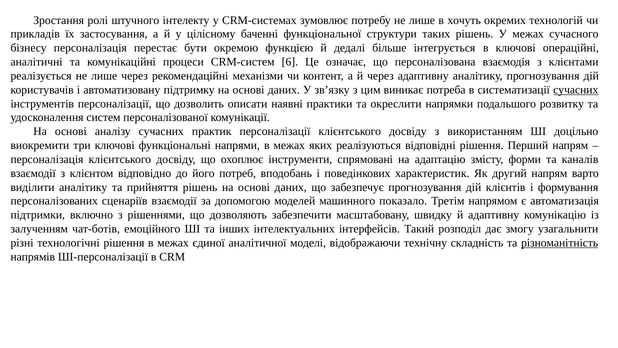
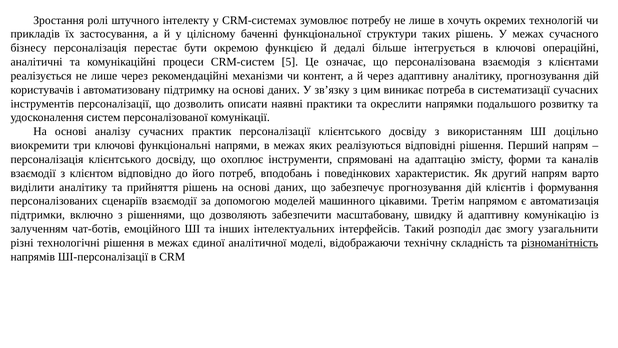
6: 6 -> 5 (290, 62)
сучасних underline: present -> none (576, 90)
показало: показало -> цікавими (403, 201)
